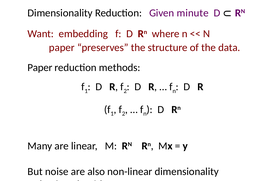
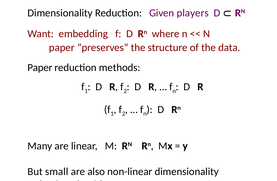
minute: minute -> players (193, 13)
noise: noise -> small (57, 172)
